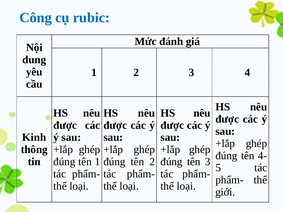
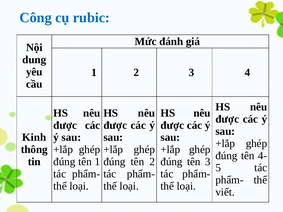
giới: giới -> viết (225, 192)
